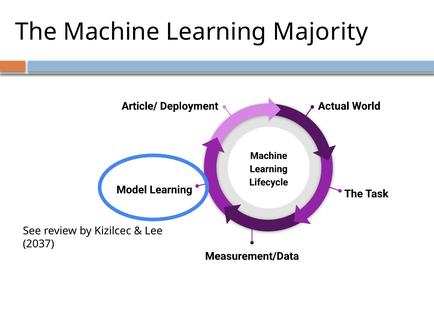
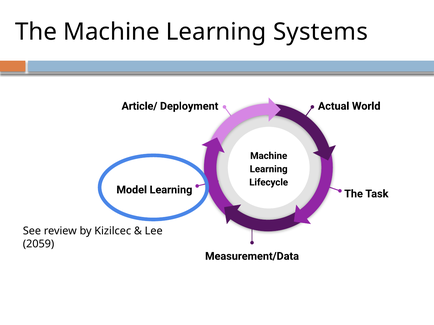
Majority: Majority -> Systems (321, 32)
2037: 2037 -> 2059 (39, 244)
